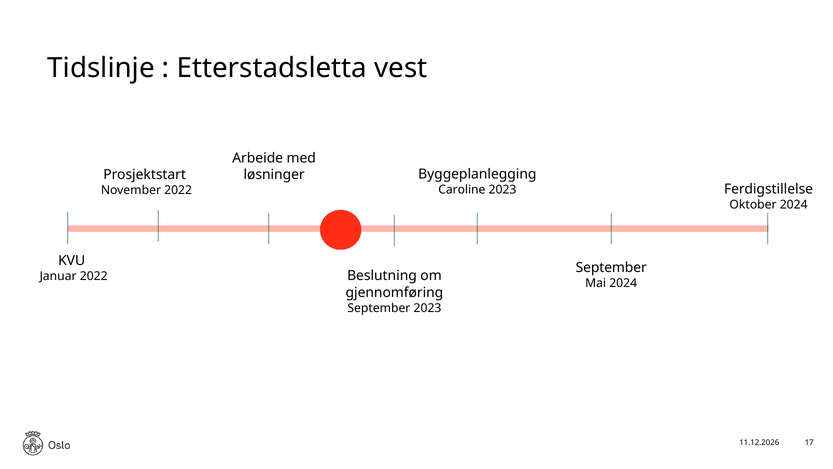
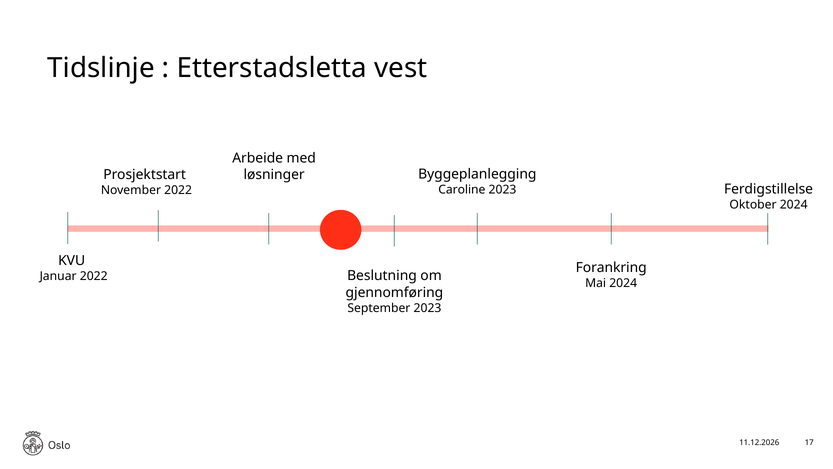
September: September -> Forankring (611, 268)
